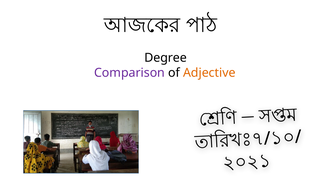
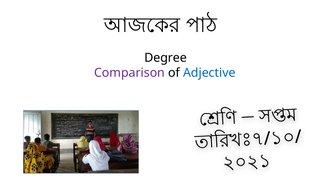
Adjective colour: orange -> blue (209, 73)
